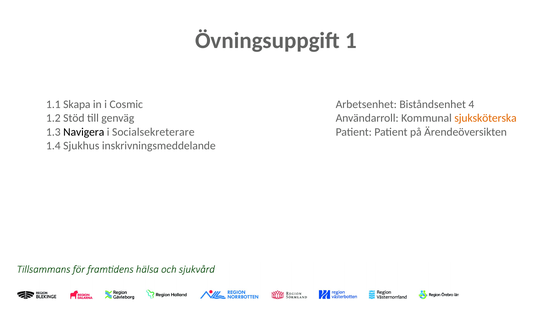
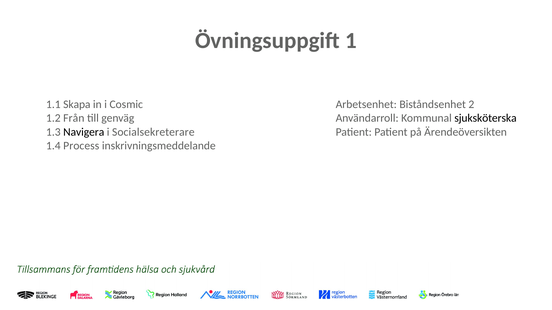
4: 4 -> 2 (471, 105)
Stöd: Stöd -> Från (74, 118)
sjuksköterska colour: orange -> black (485, 118)
Sjukhus: Sjukhus -> Process (81, 146)
